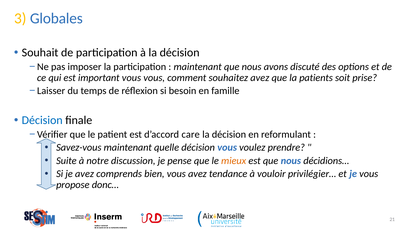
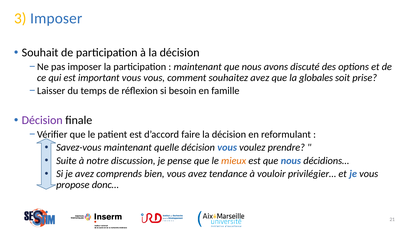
3 Globales: Globales -> Imposer (56, 18)
patients: patients -> globales (316, 78)
Décision colour: blue -> purple (42, 120)
care: care -> faire (191, 134)
